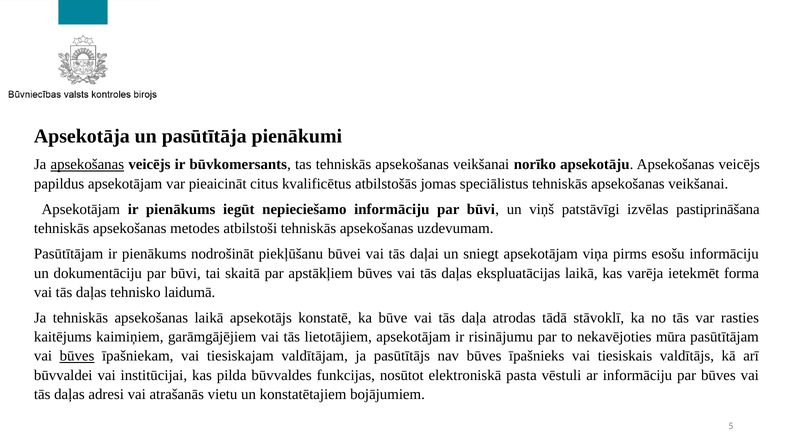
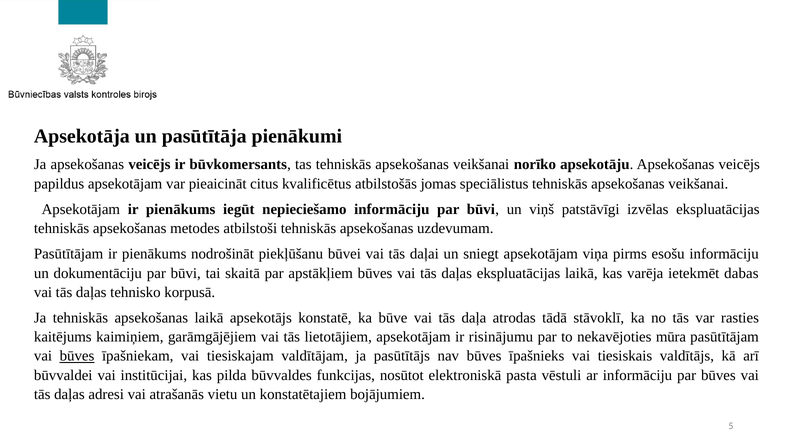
apsekošanas underline: present -> none (87, 165)
izvēlas pastiprināšana: pastiprināšana -> ekspluatācijas (718, 210)
forma: forma -> dabas (741, 274)
laidumā: laidumā -> korpusā (190, 293)
